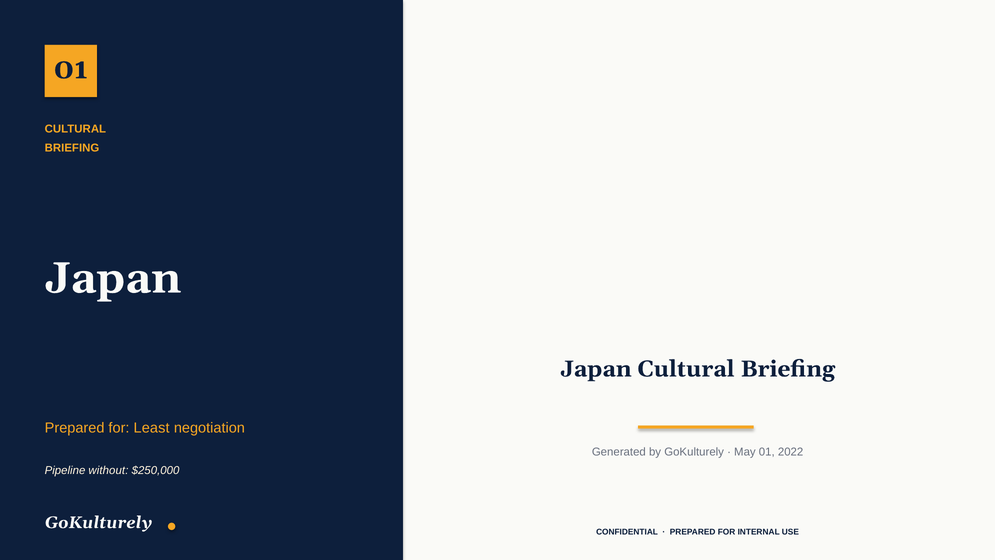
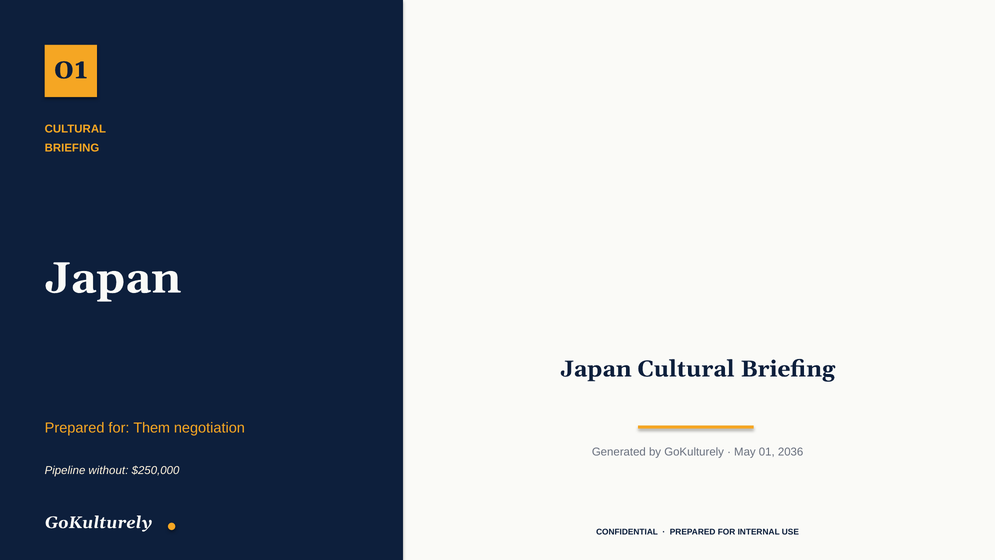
Least: Least -> Them (152, 428)
2022: 2022 -> 2036 (791, 452)
